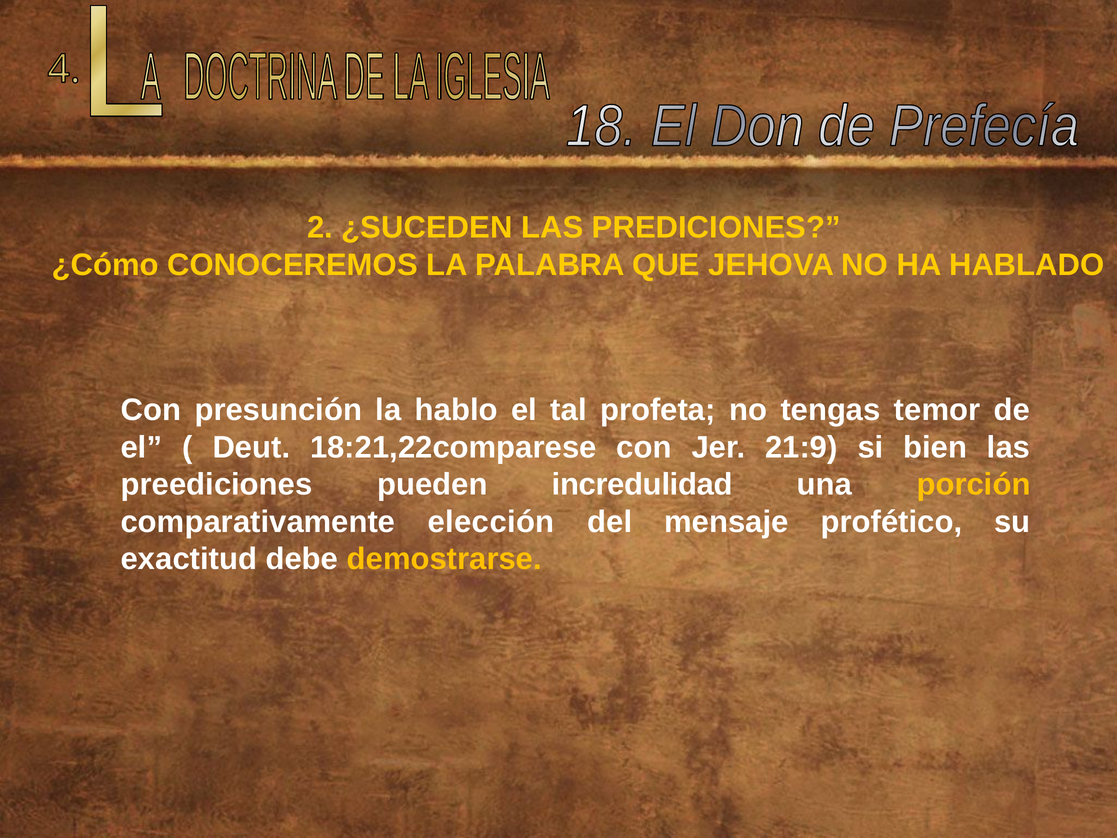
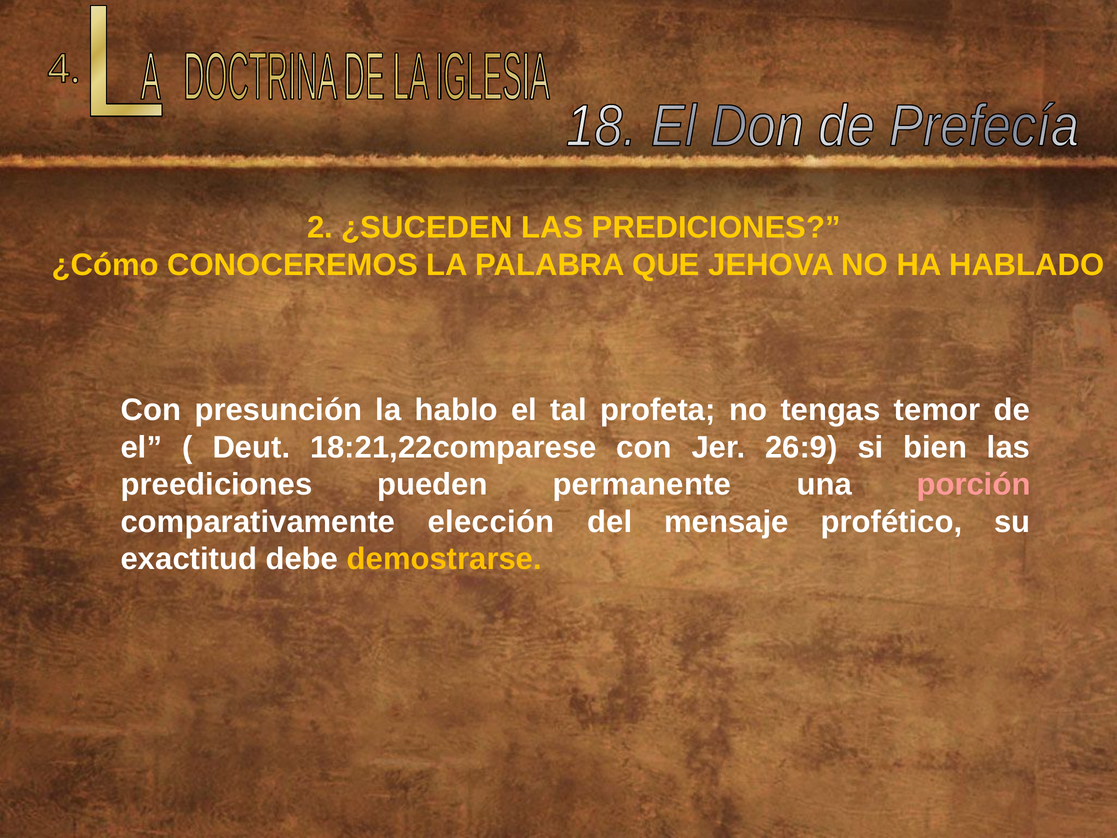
21:9: 21:9 -> 26:9 (801, 447)
incredulidad: incredulidad -> permanente (642, 485)
porción colour: yellow -> pink (974, 485)
